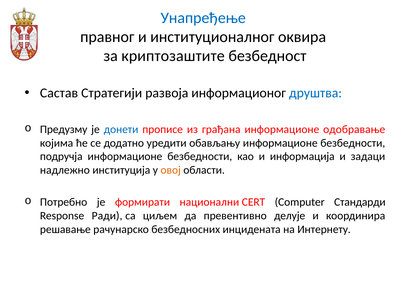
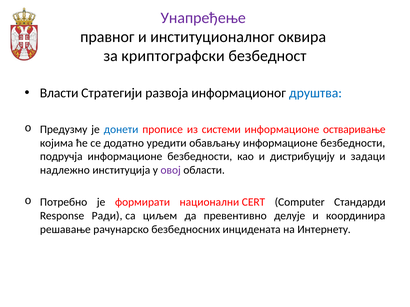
Унапређење colour: blue -> purple (203, 18)
криптозаштите: криптозаштите -> криптографски (173, 56)
Састав: Састав -> Власти (59, 93)
грађана: грађана -> системи (221, 129)
одобравање: одобравање -> остваривање (354, 129)
информација: информација -> дистрибуцију (302, 157)
овој colour: orange -> purple (171, 171)
